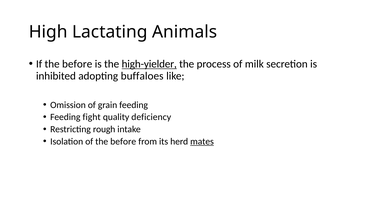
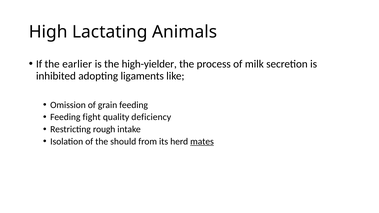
If the before: before -> earlier (77, 64)
high-yielder underline: present -> none (149, 64)
buffaloes: buffaloes -> ligaments (142, 76)
of the before: before -> should (123, 142)
